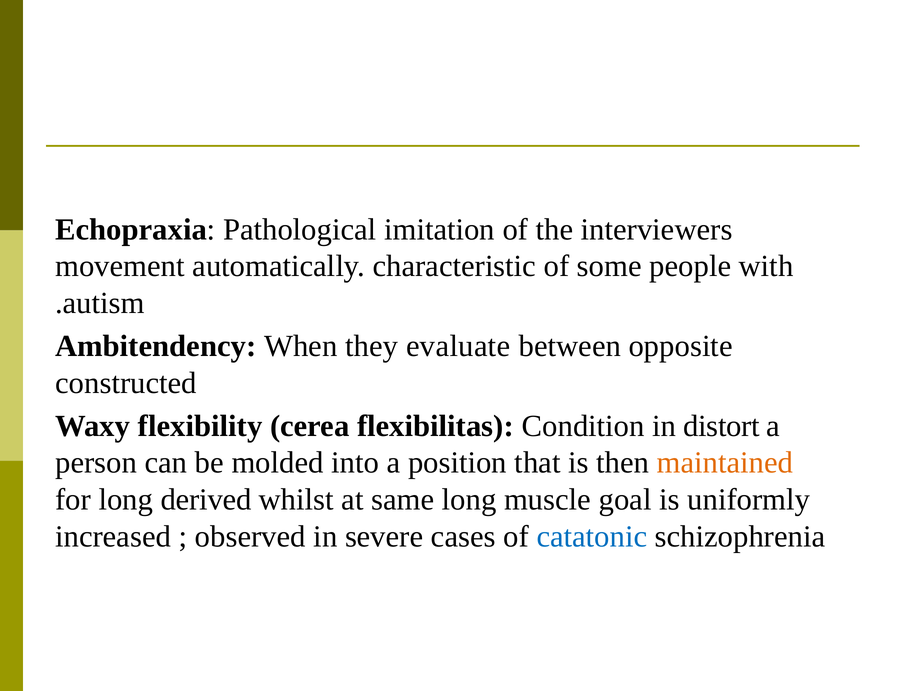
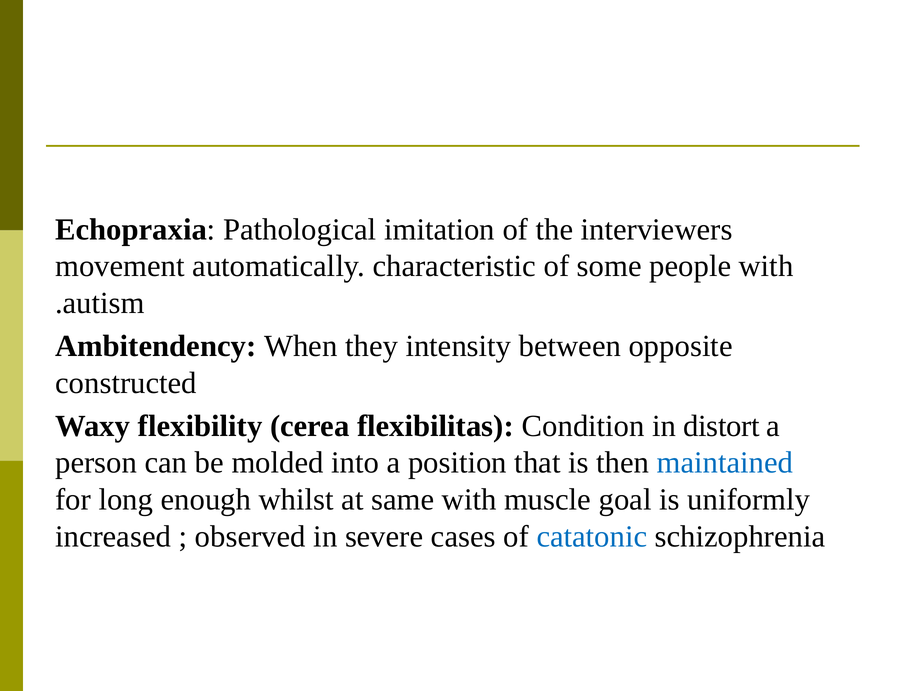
evaluate: evaluate -> intensity (458, 346)
maintained colour: orange -> blue (725, 463)
derived: derived -> enough (206, 499)
same long: long -> with (469, 499)
